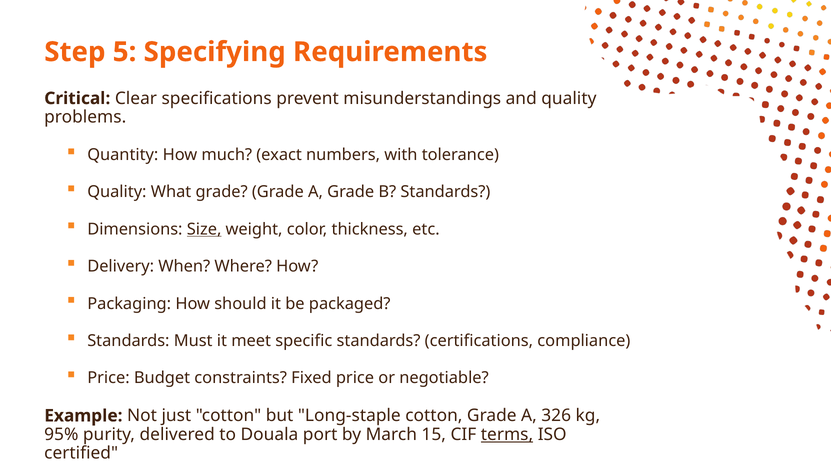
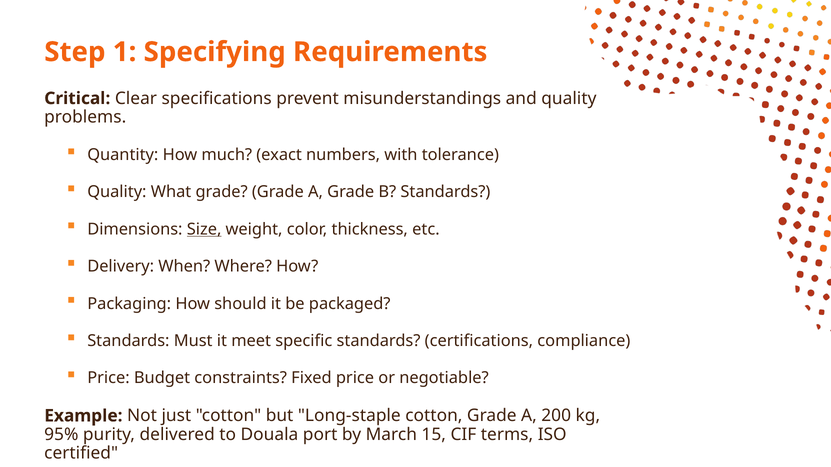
5: 5 -> 1 (125, 52)
326: 326 -> 200 (556, 416)
terms underline: present -> none (507, 435)
